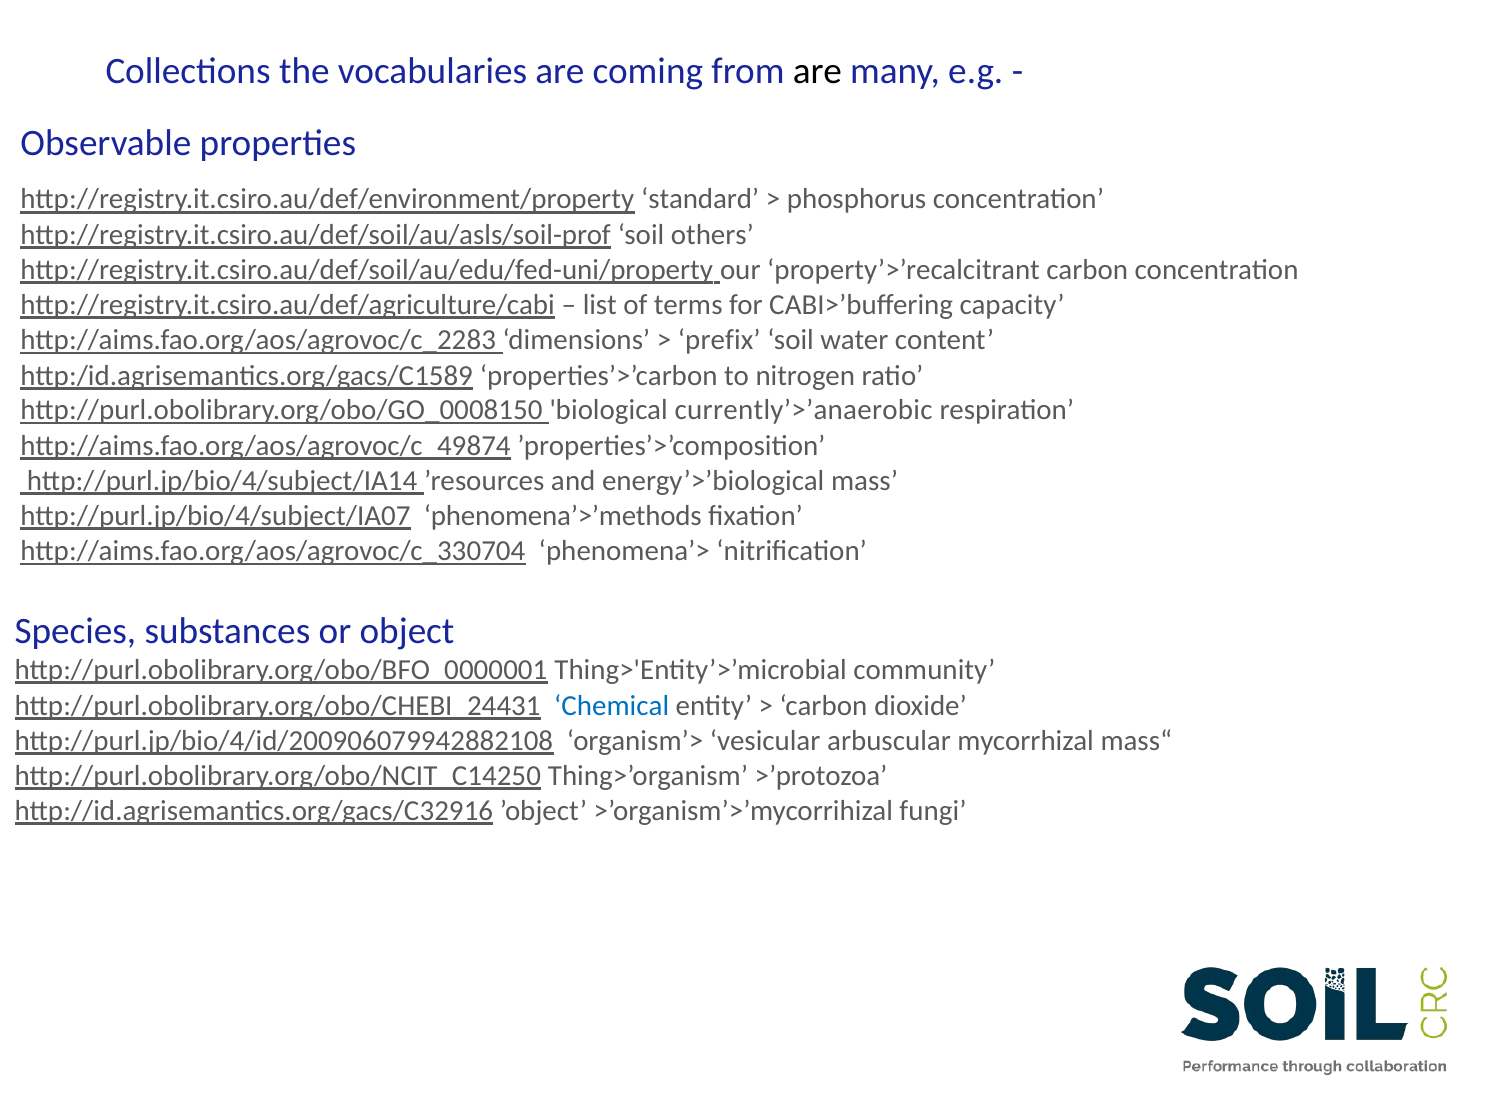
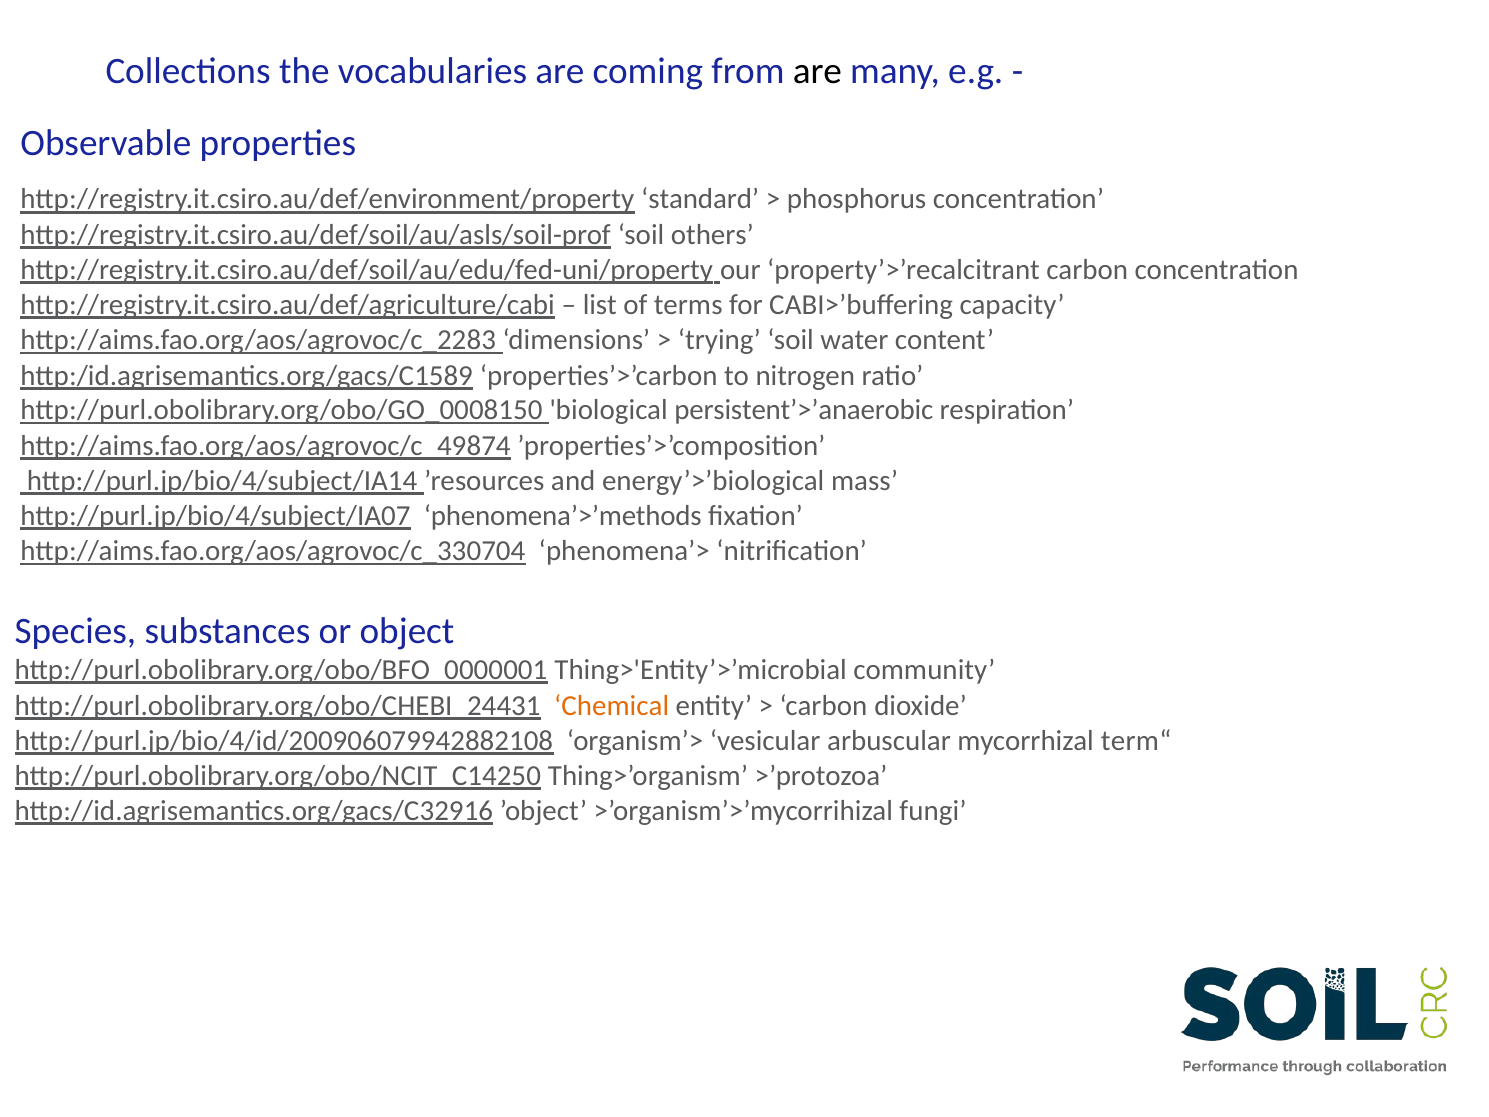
prefix: prefix -> trying (719, 340)
currently’>’anaerobic: currently’>’anaerobic -> persistent’>’anaerobic (804, 410)
Chemical colour: blue -> orange (612, 705)
mass“: mass“ -> term“ (1136, 741)
